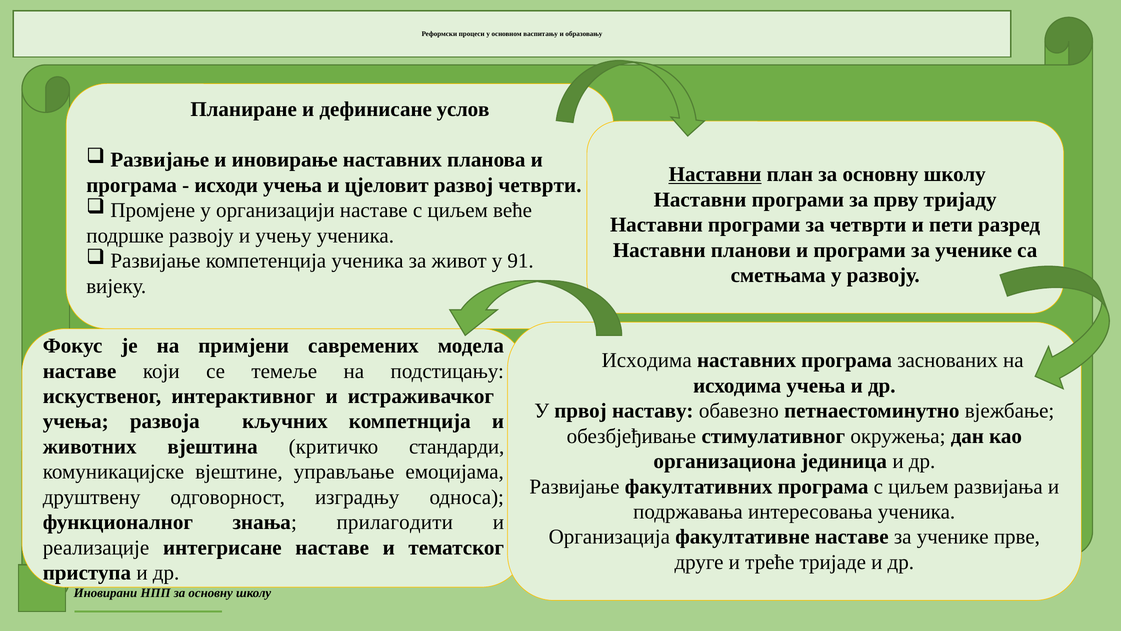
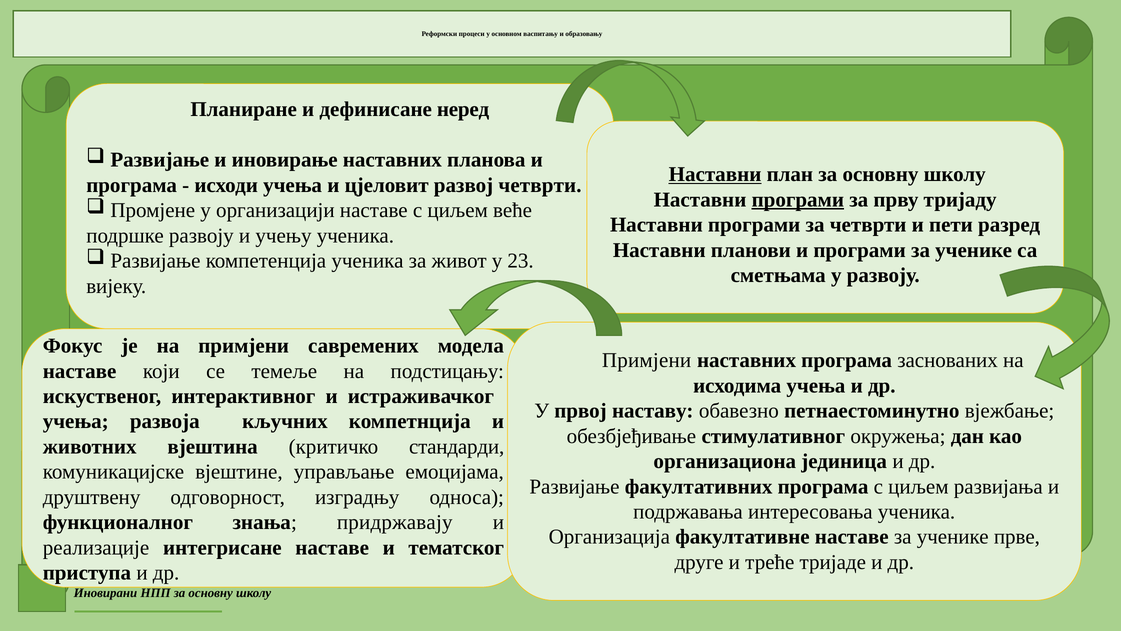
услов: услов -> неред (463, 109)
програми underline: none -> present (798, 200)
91: 91 -> 23 (521, 261)
Исходима: Исходима -> Примјени (647, 360)
прилагодити: прилагодити -> придржавају (395, 522)
